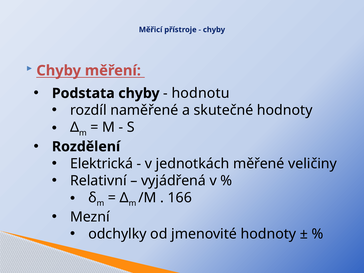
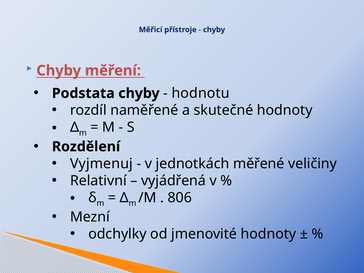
Elektrická: Elektrická -> Vyjmenuj (101, 164)
166: 166 -> 806 (180, 198)
